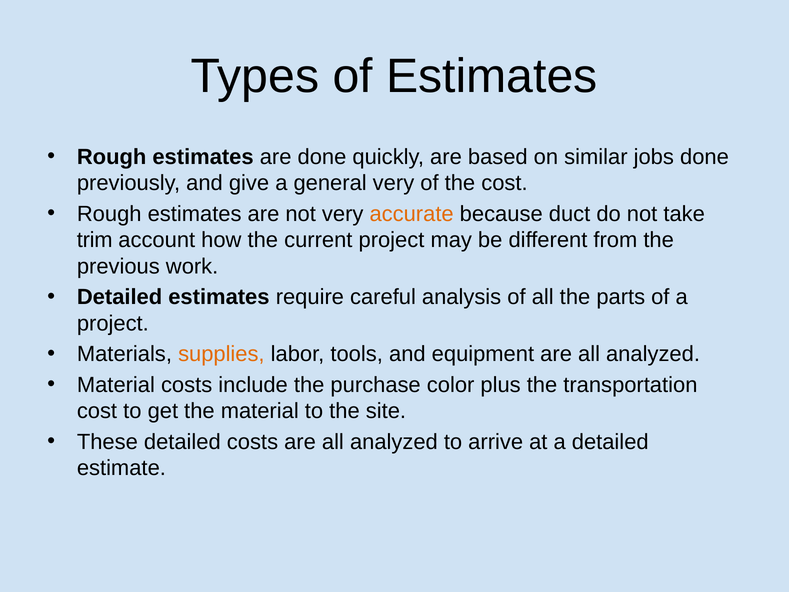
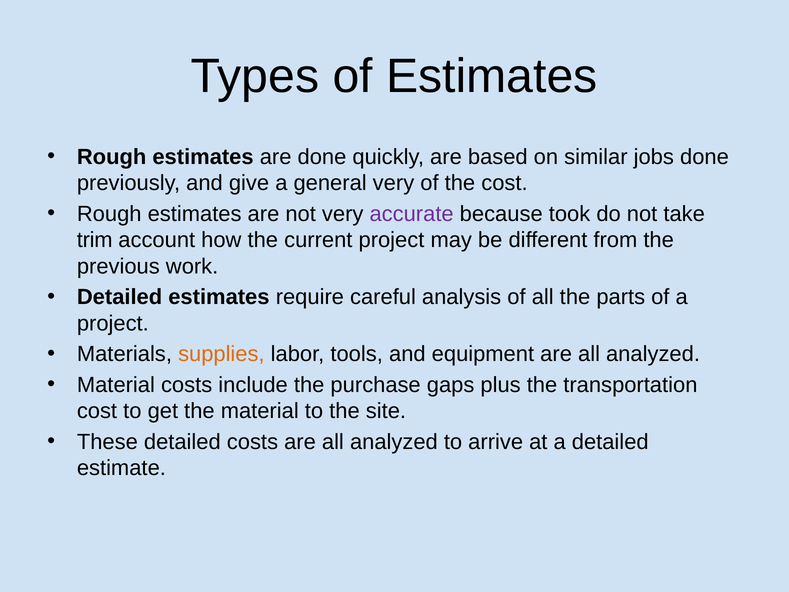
accurate colour: orange -> purple (412, 214)
duct: duct -> took (570, 214)
color: color -> gaps (451, 385)
